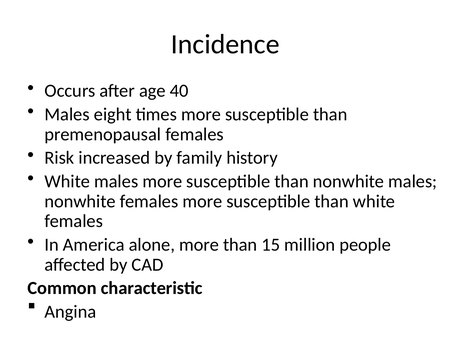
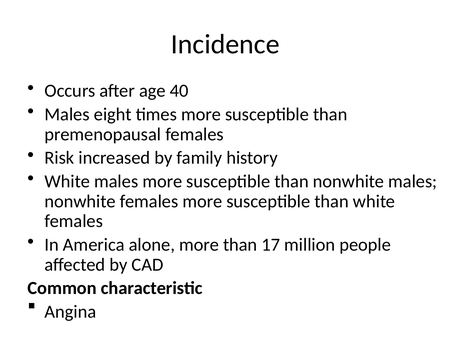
15: 15 -> 17 (271, 245)
